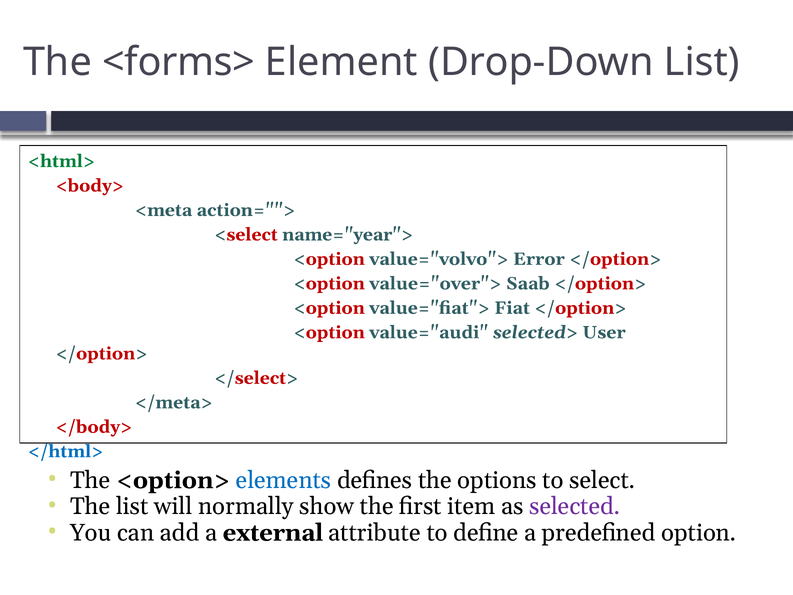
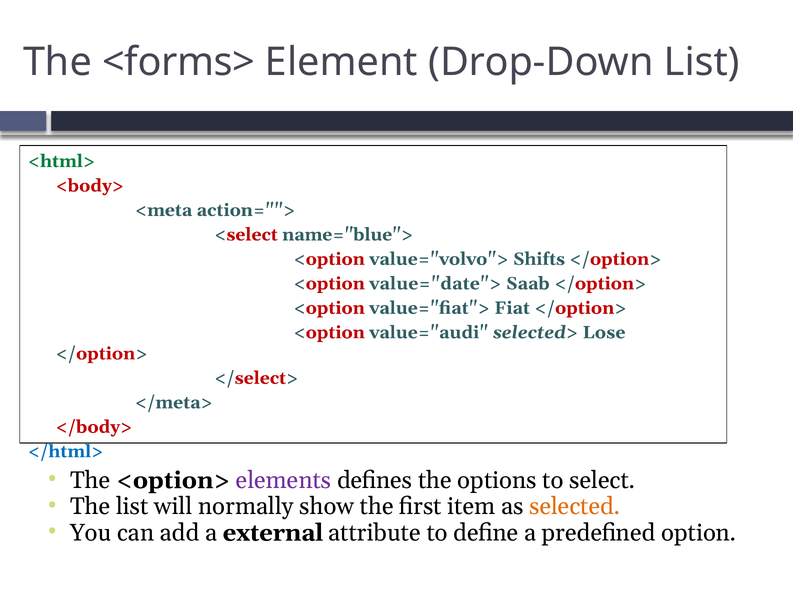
name="year">: name="year"> -> name="blue"> (348, 234)
Error: Error -> Shifts (539, 259)
value="over">: value="over"> -> value="date"> (435, 283)
User: User -> Lose (604, 332)
elements colour: blue -> purple (284, 480)
selected colour: purple -> orange (575, 506)
